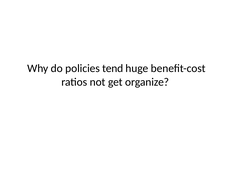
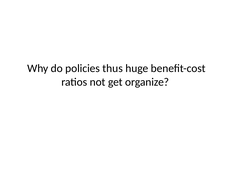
tend: tend -> thus (113, 68)
